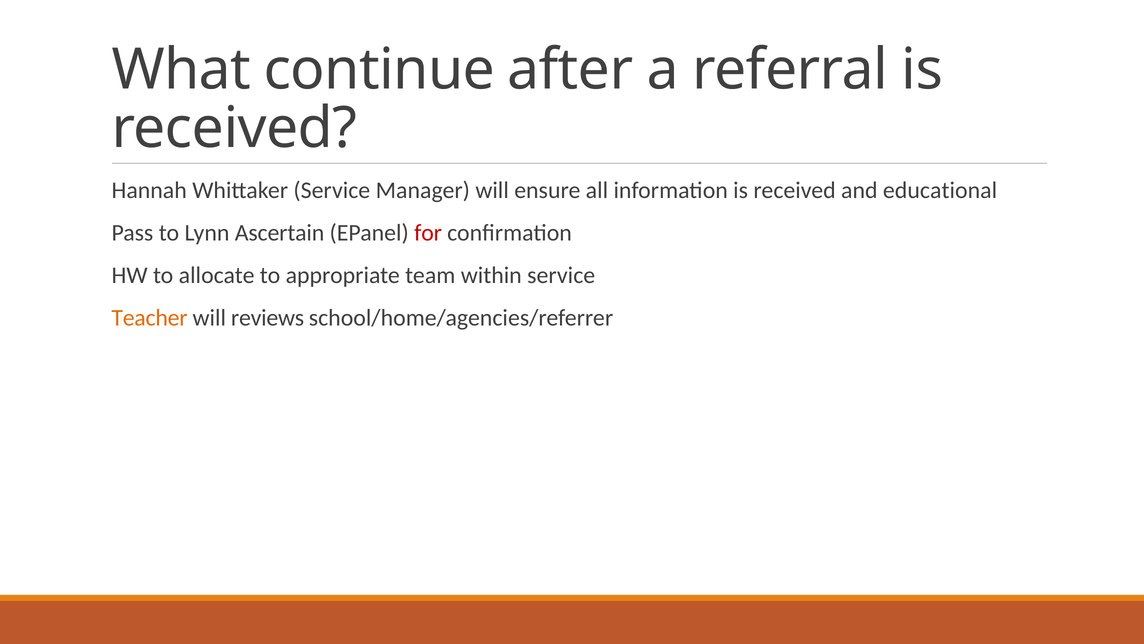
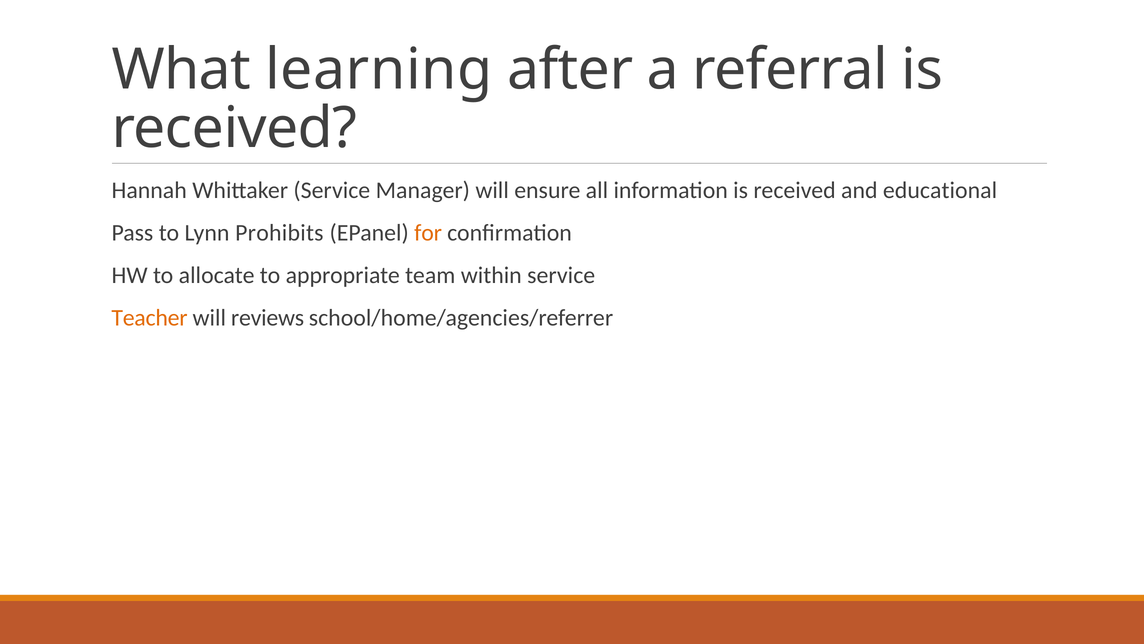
continue: continue -> learning (379, 70)
Ascertain: Ascertain -> Prohibits (279, 233)
for colour: red -> orange (428, 233)
